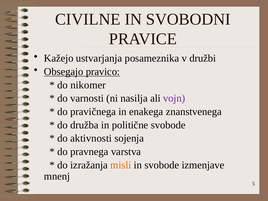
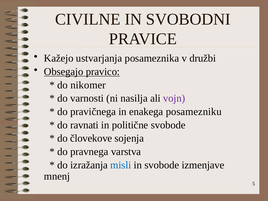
znanstvenega: znanstvenega -> posamezniku (194, 112)
družba: družba -> ravnati (85, 125)
aktivnosti: aktivnosti -> človekove (91, 138)
misli colour: orange -> blue (121, 165)
